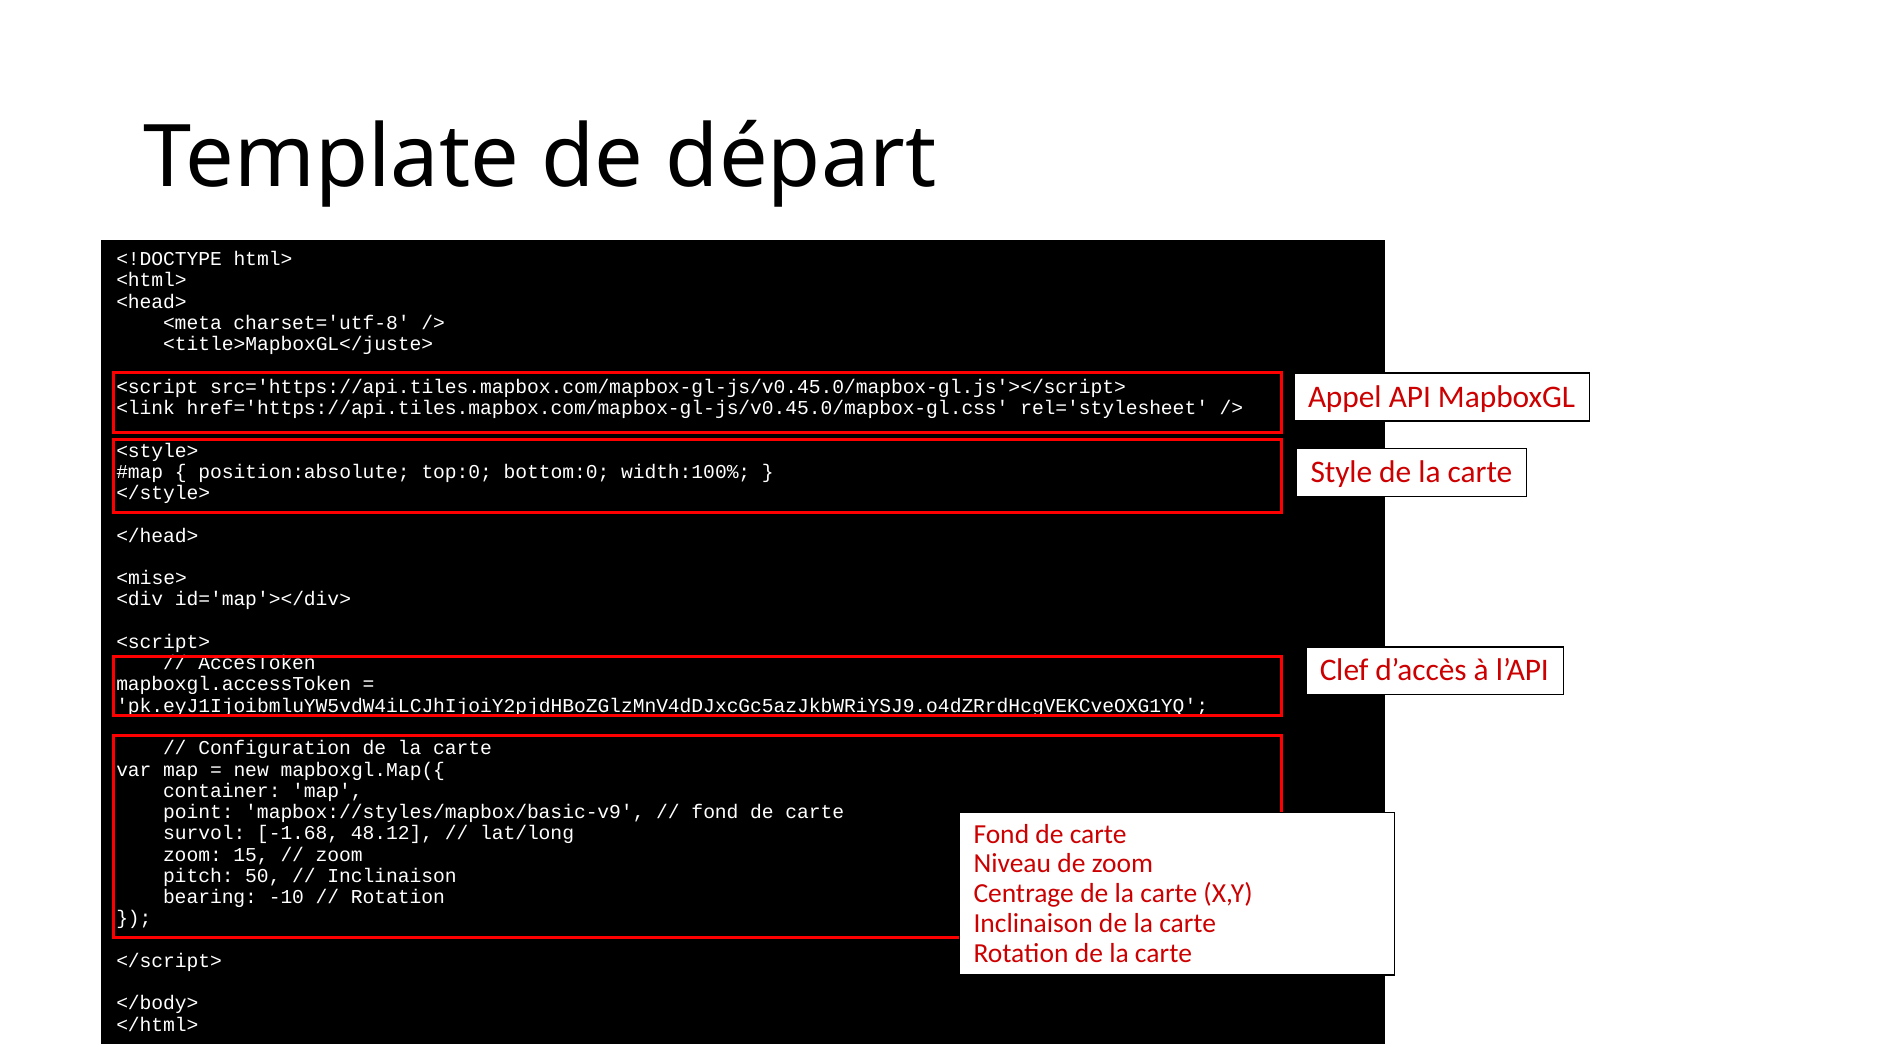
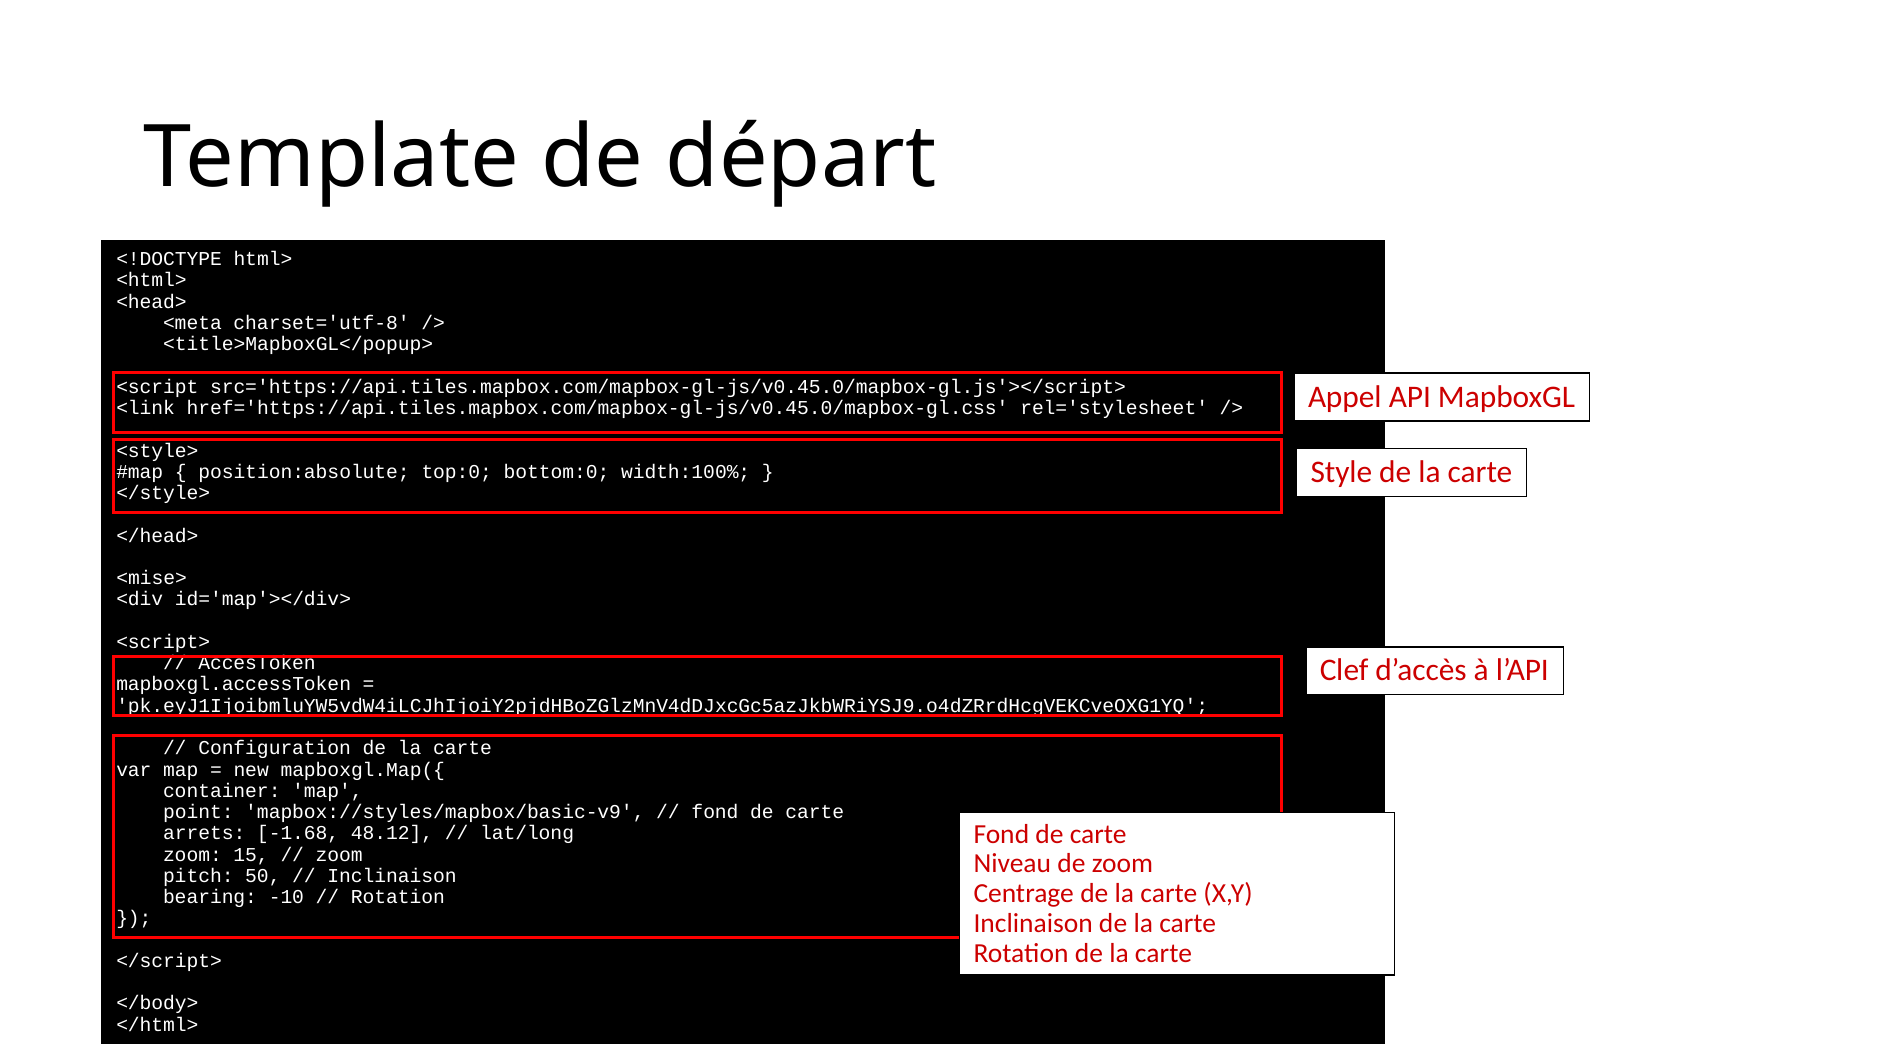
<title>MapboxGL</juste>: <title>MapboxGL</juste> -> <title>MapboxGL</popup> (298, 344)
survol: survol -> arrets (204, 833)
